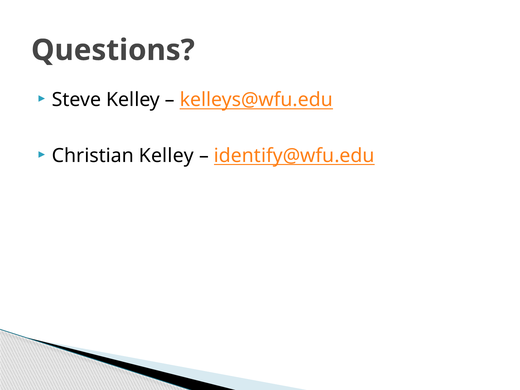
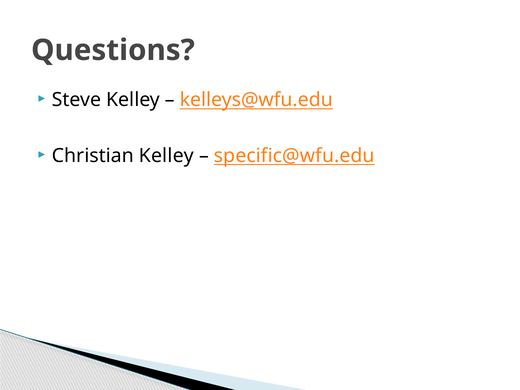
identify@wfu.edu: identify@wfu.edu -> specific@wfu.edu (294, 156)
